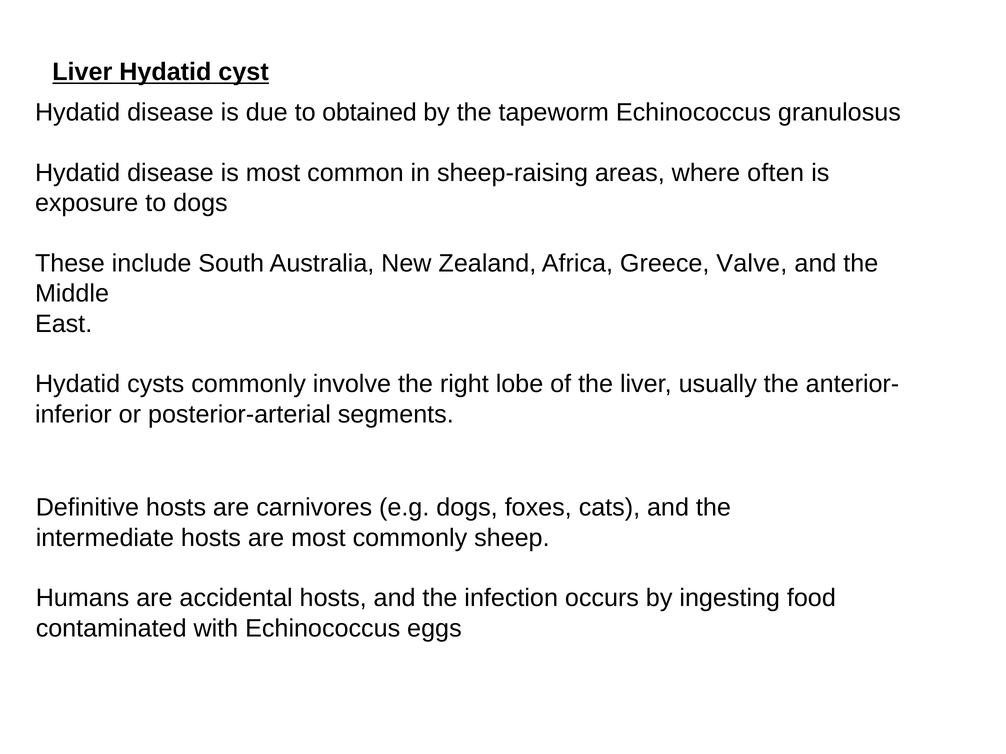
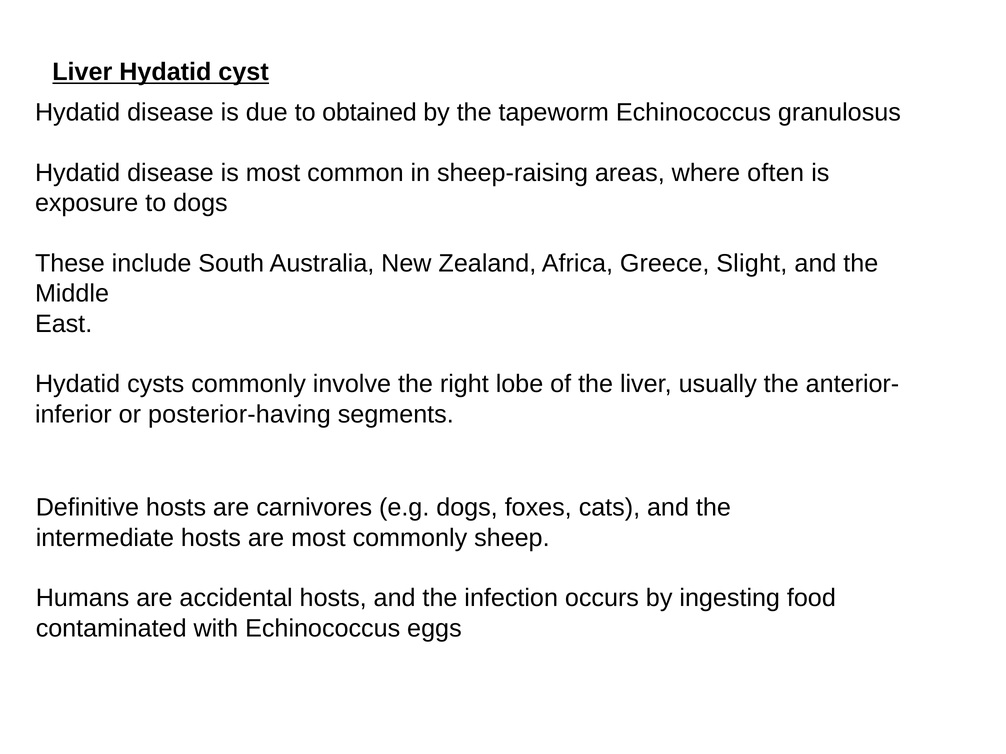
Valve: Valve -> Slight (752, 264)
posterior-arterial: posterior-arterial -> posterior-having (239, 414)
